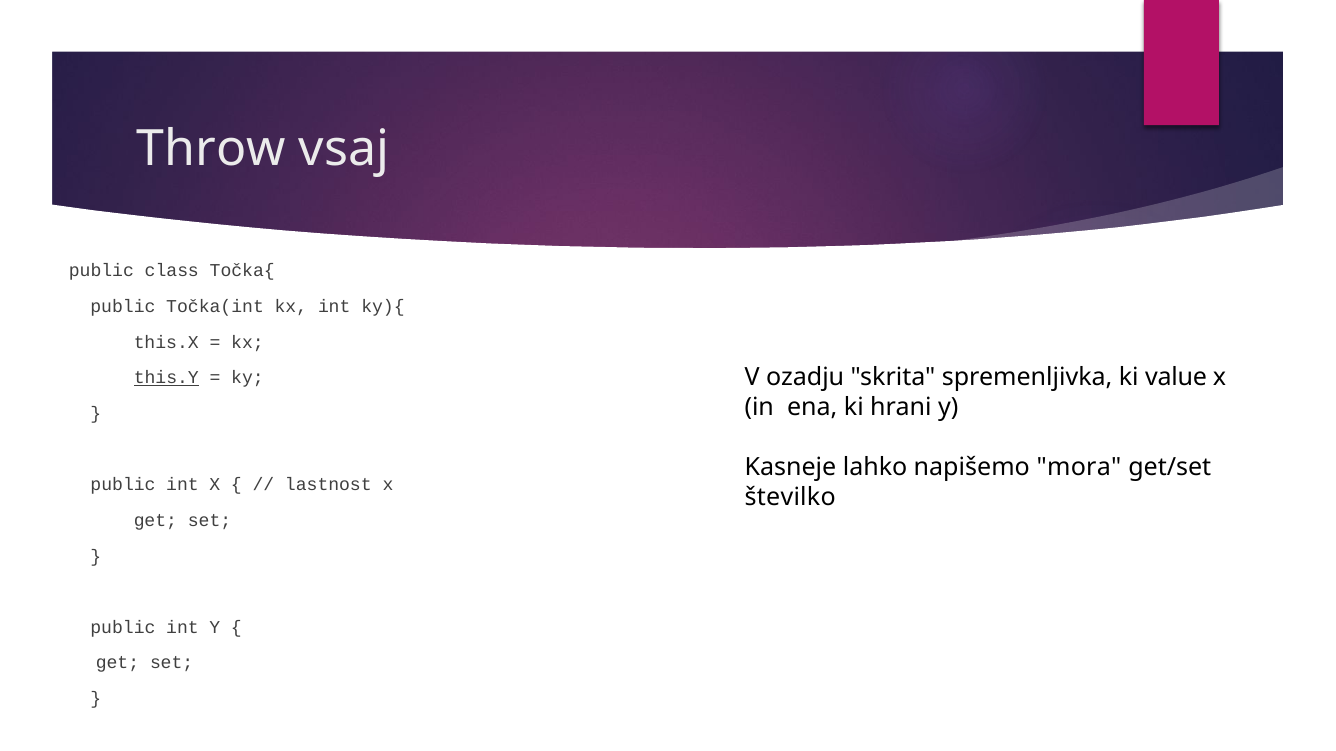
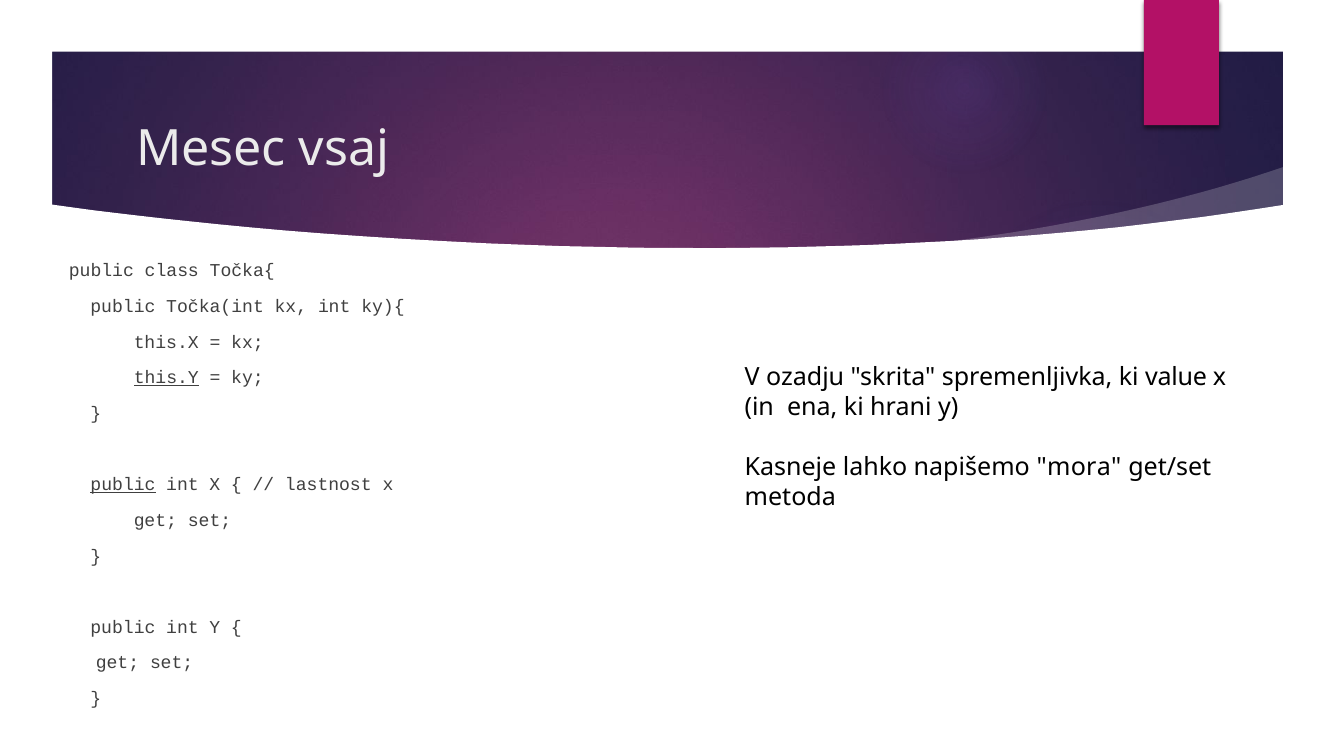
Throw: Throw -> Mesec (211, 149)
public underline: none -> present (123, 485)
številko: številko -> metoda (790, 498)
